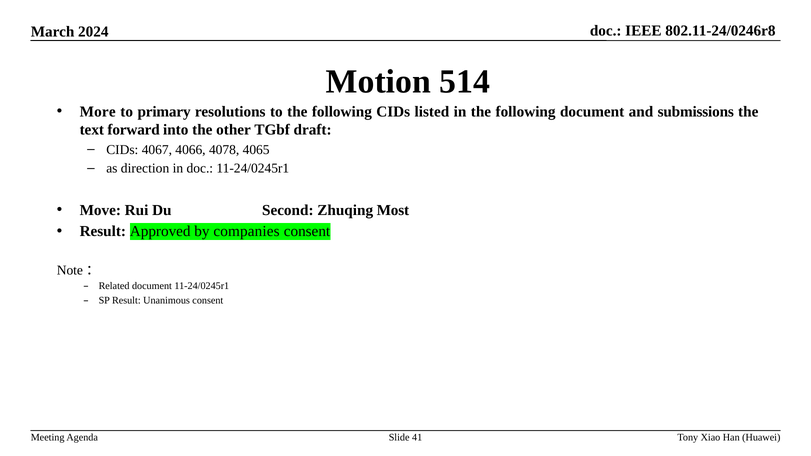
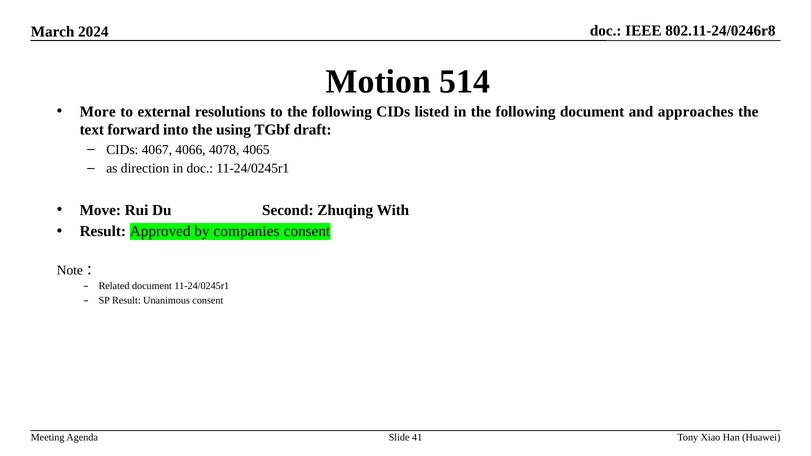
primary: primary -> external (164, 112)
submissions: submissions -> approaches (696, 112)
other: other -> using (234, 130)
Most: Most -> With (393, 210)
